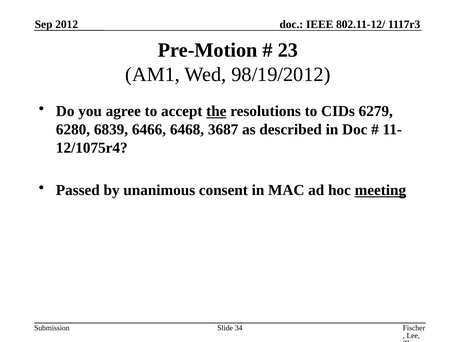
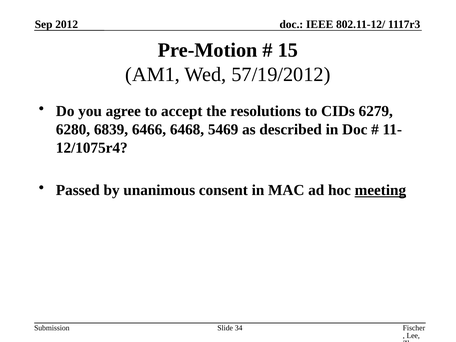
23: 23 -> 15 (288, 50)
98/19/2012: 98/19/2012 -> 57/19/2012 (281, 74)
the underline: present -> none (216, 111)
3687: 3687 -> 5469 (223, 130)
